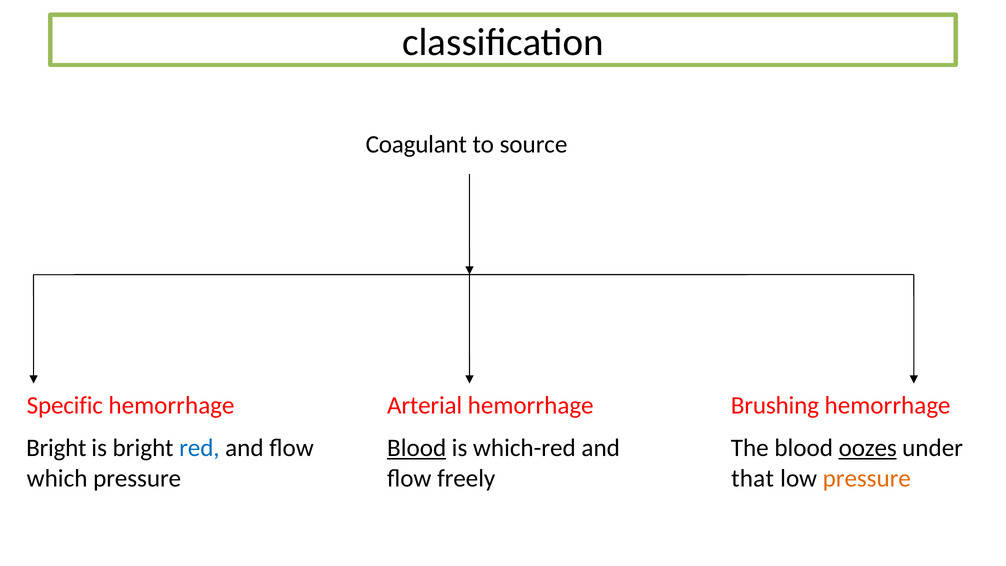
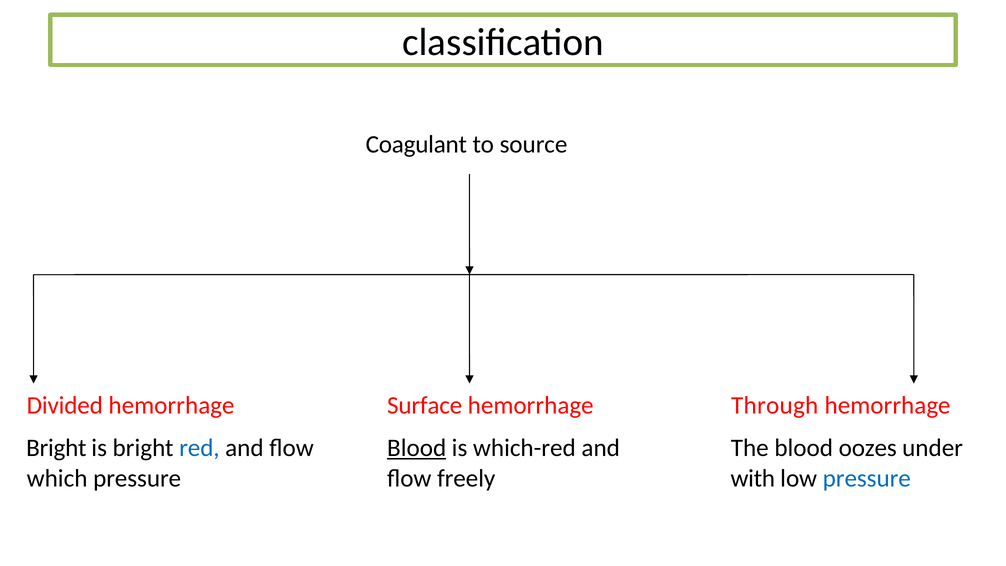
Specific: Specific -> Divided (65, 405)
Arterial: Arterial -> Surface (425, 405)
Brushing: Brushing -> Through (775, 405)
oozes underline: present -> none (868, 448)
that: that -> with (753, 478)
pressure colour: orange -> blue (867, 478)
